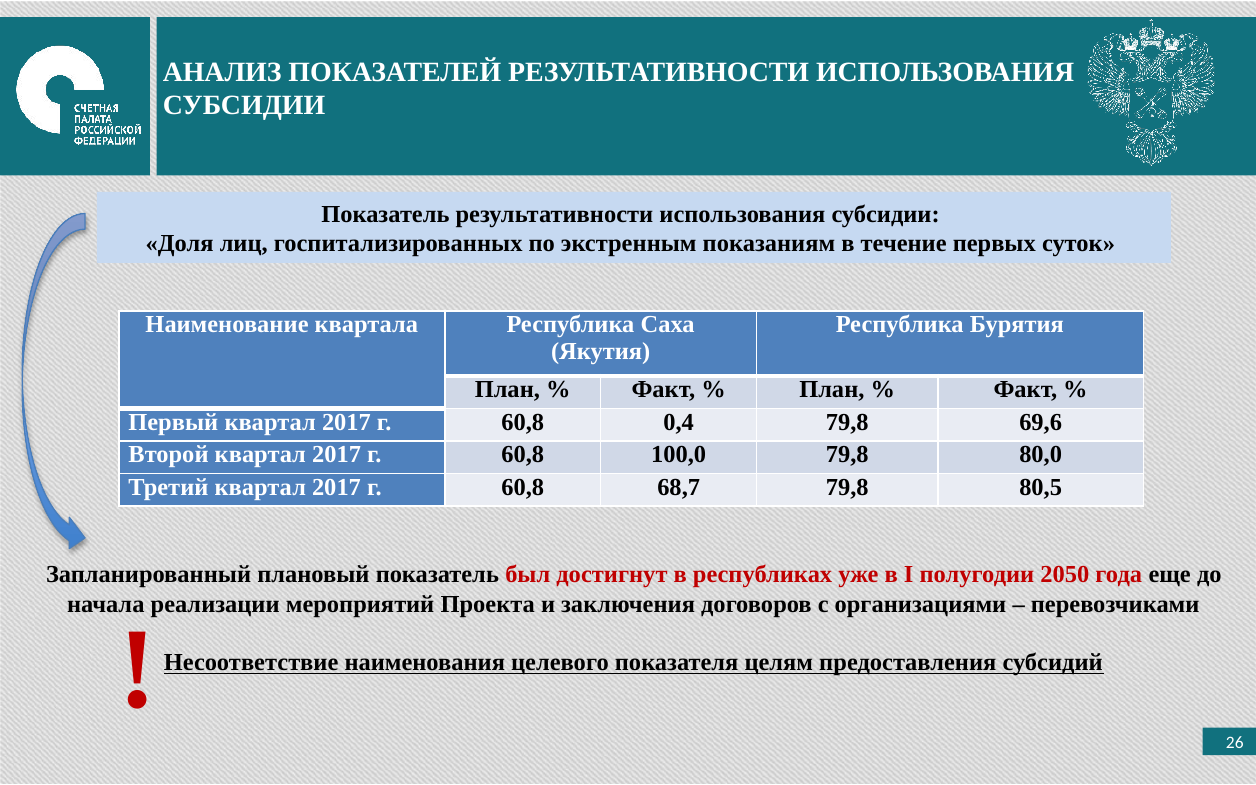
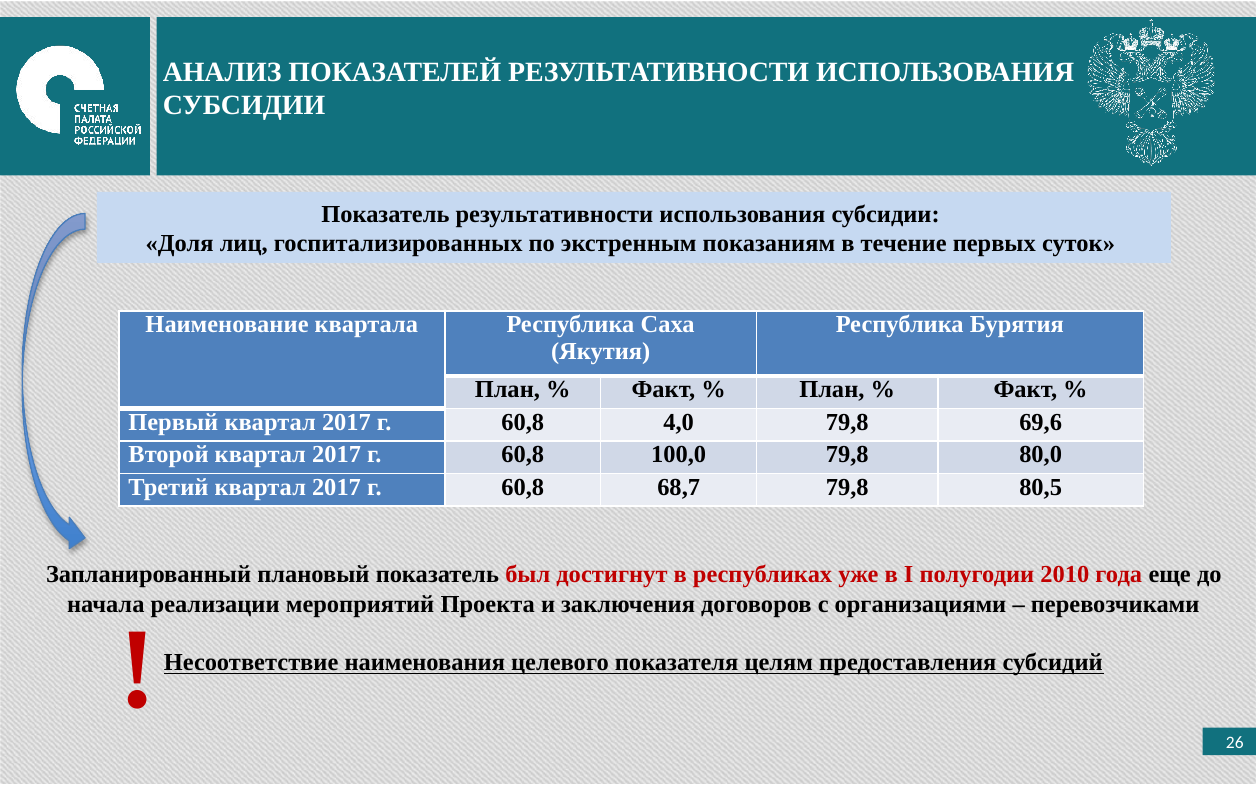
0,4: 0,4 -> 4,0 (679, 422)
2050: 2050 -> 2010 (1065, 575)
